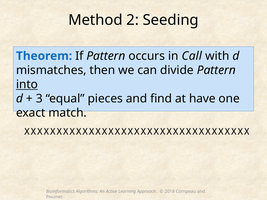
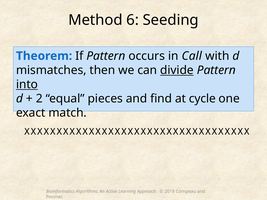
2: 2 -> 6 (133, 20)
divide underline: none -> present (177, 70)
3: 3 -> 2 (39, 99)
have: have -> cycle (202, 99)
